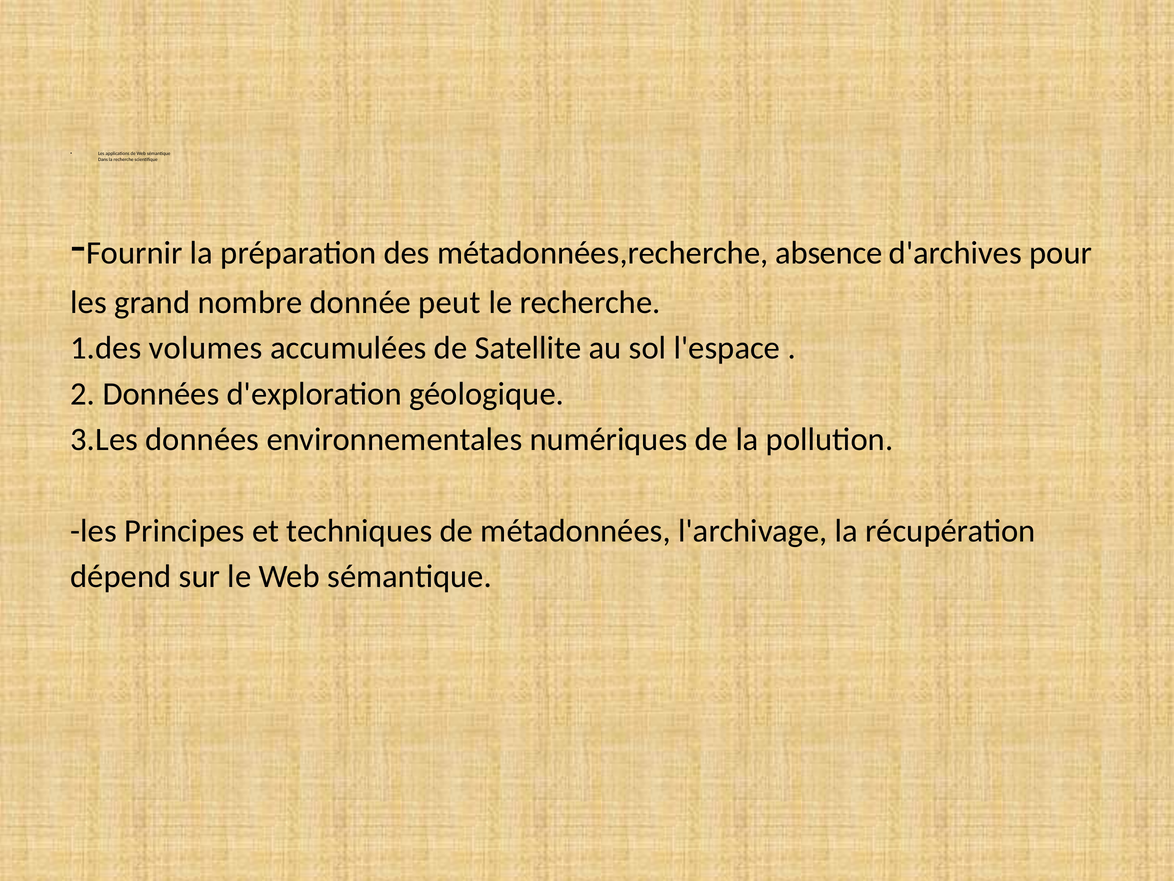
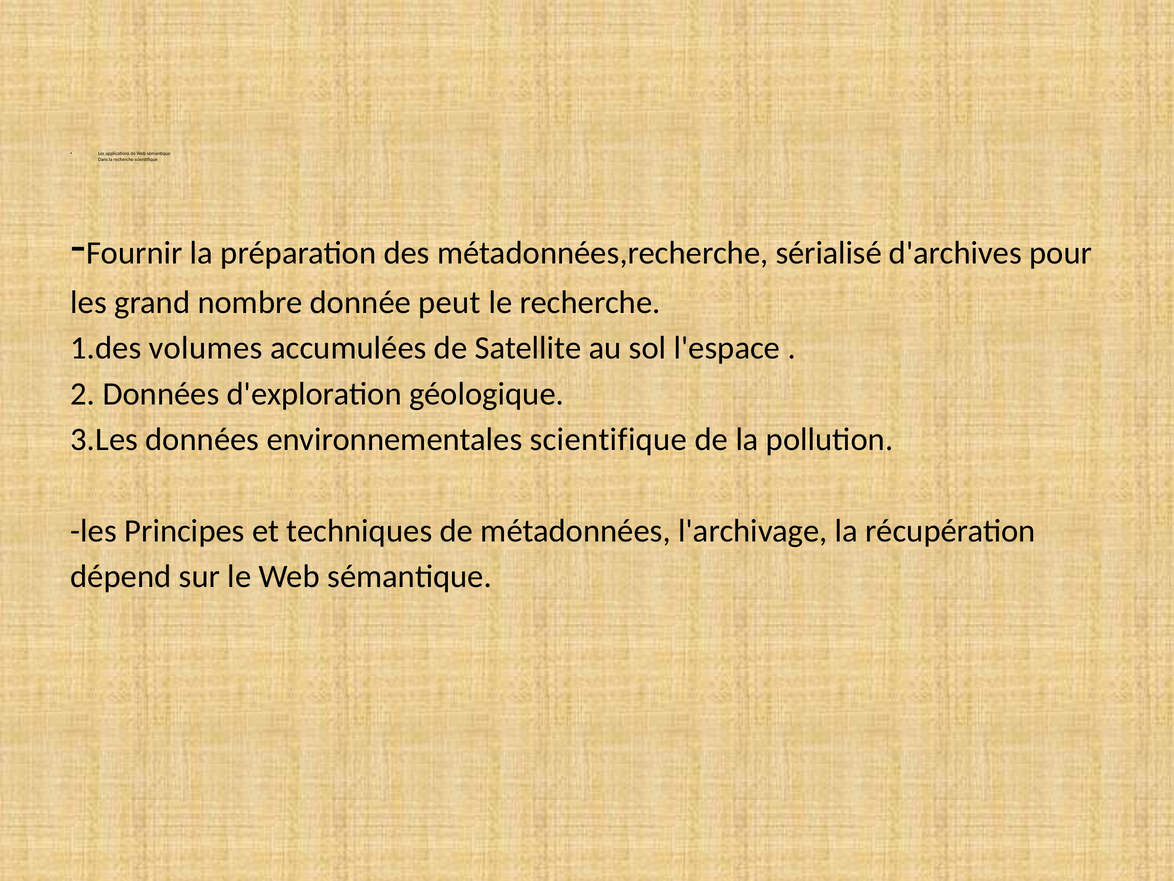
absence: absence -> sérialisé (829, 253)
environnementales numériques: numériques -> scientifique (608, 439)
